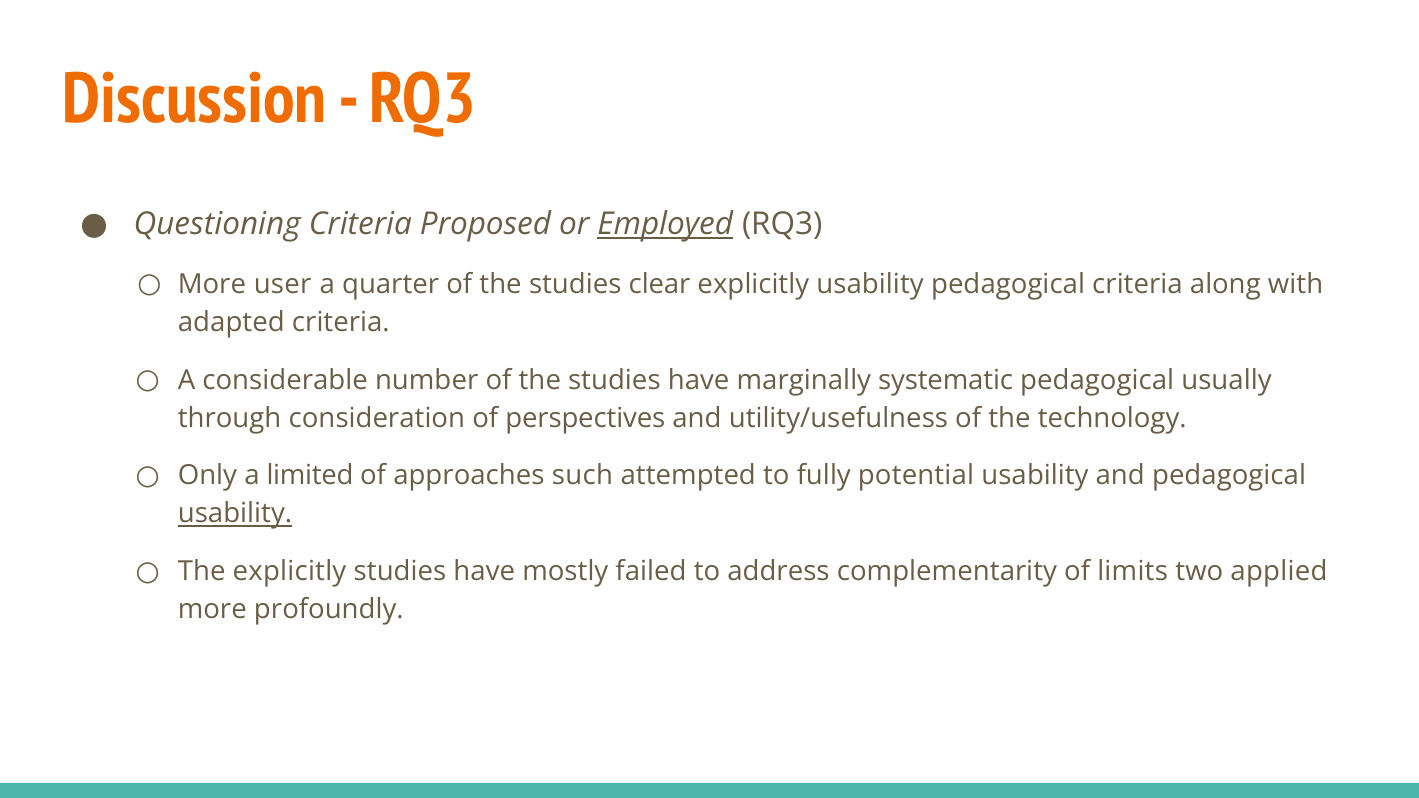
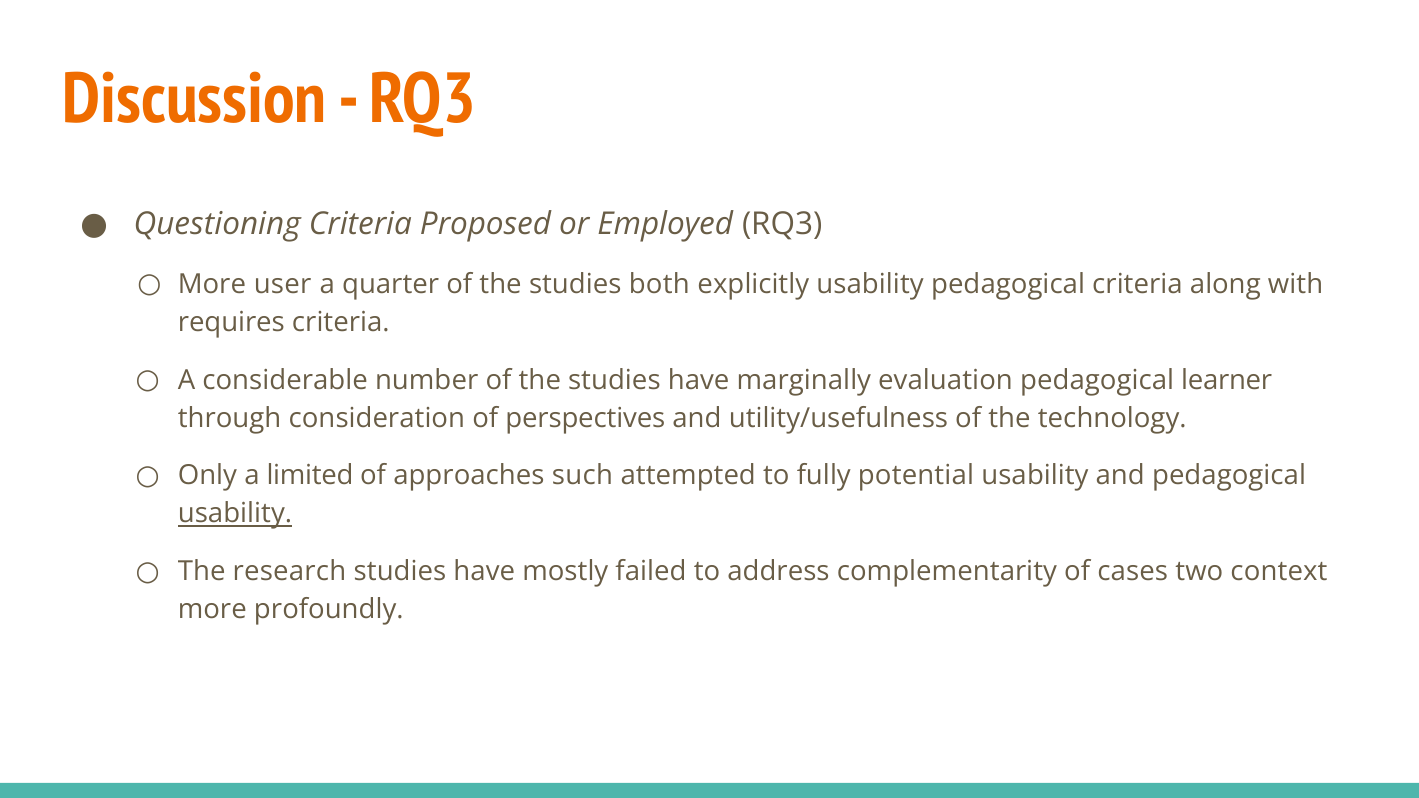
Employed underline: present -> none (665, 225)
clear: clear -> both (659, 284)
adapted: adapted -> requires (231, 322)
systematic: systematic -> evaluation (945, 380)
usually: usually -> learner (1227, 380)
The explicitly: explicitly -> research (289, 572)
limits: limits -> cases (1133, 572)
applied: applied -> context (1279, 572)
